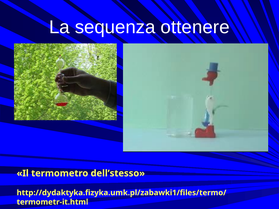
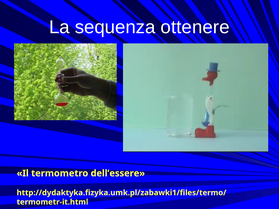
dell’stesso: dell’stesso -> dell’essere (118, 174)
